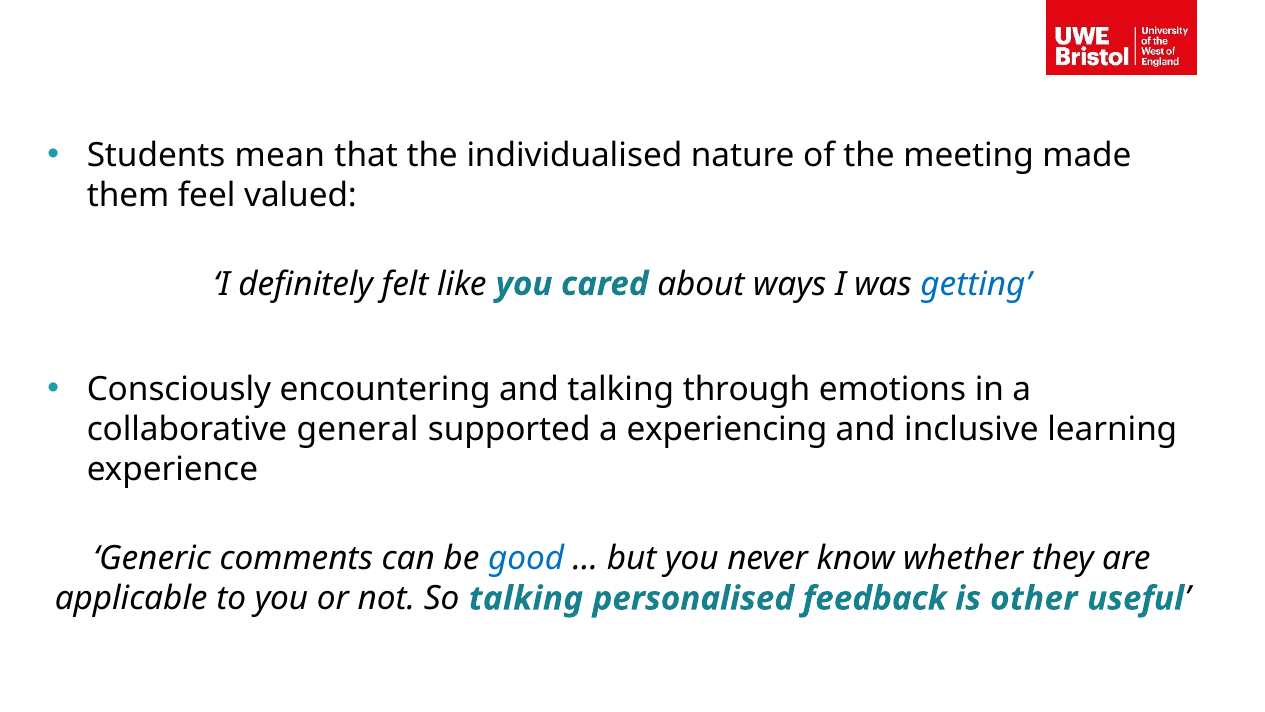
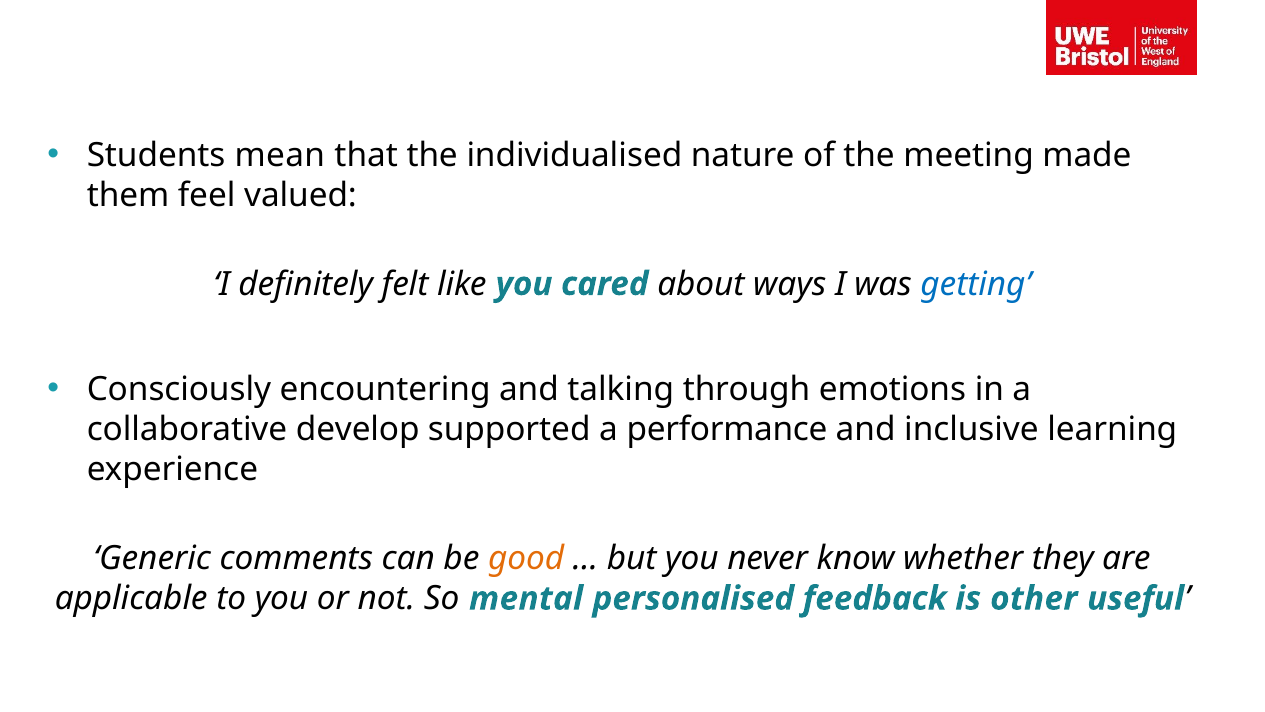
general: general -> develop (358, 430)
experiencing: experiencing -> performance (727, 430)
good colour: blue -> orange (526, 558)
So talking: talking -> mental (526, 598)
